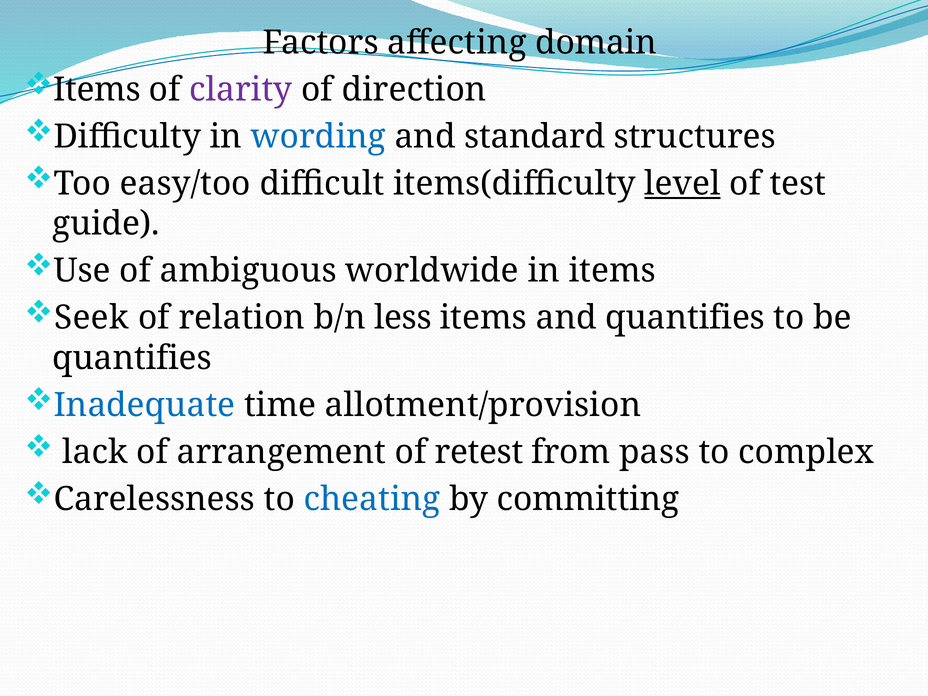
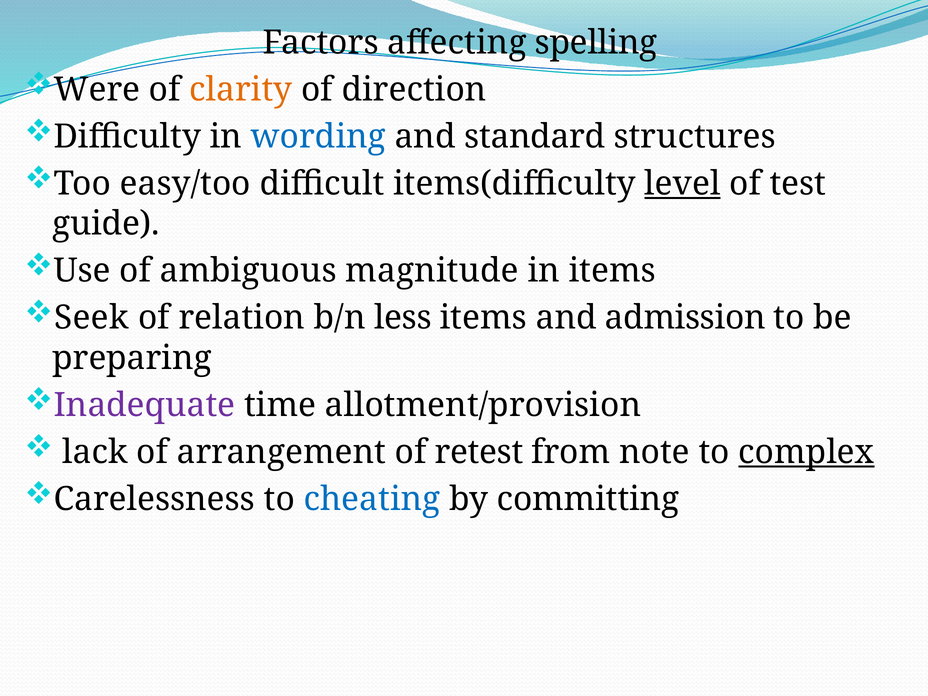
domain: domain -> spelling (596, 43)
Items: Items -> Were (97, 90)
clarity colour: purple -> orange (241, 90)
worldwide: worldwide -> magnitude (432, 271)
and quantifies: quantifies -> admission (685, 318)
quantifies: quantifies -> preparing (132, 358)
Inadequate colour: blue -> purple (144, 405)
pass: pass -> note (654, 452)
complex underline: none -> present (806, 452)
